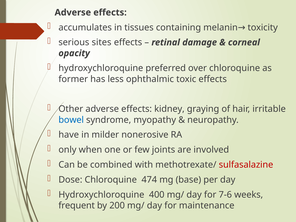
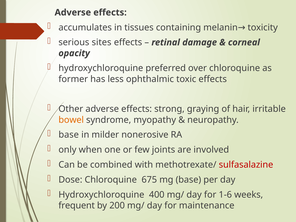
kidney: kidney -> strong (169, 109)
bowel colour: blue -> orange (71, 120)
have: have -> base (69, 135)
474: 474 -> 675 (149, 180)
7-6: 7-6 -> 1-6 (225, 195)
